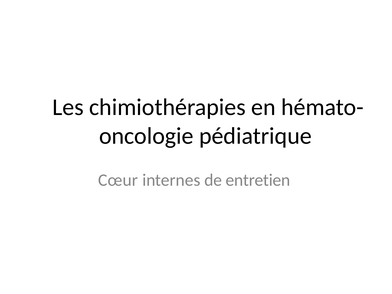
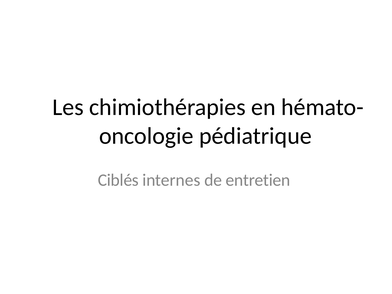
Cœur: Cœur -> Ciblés (118, 180)
